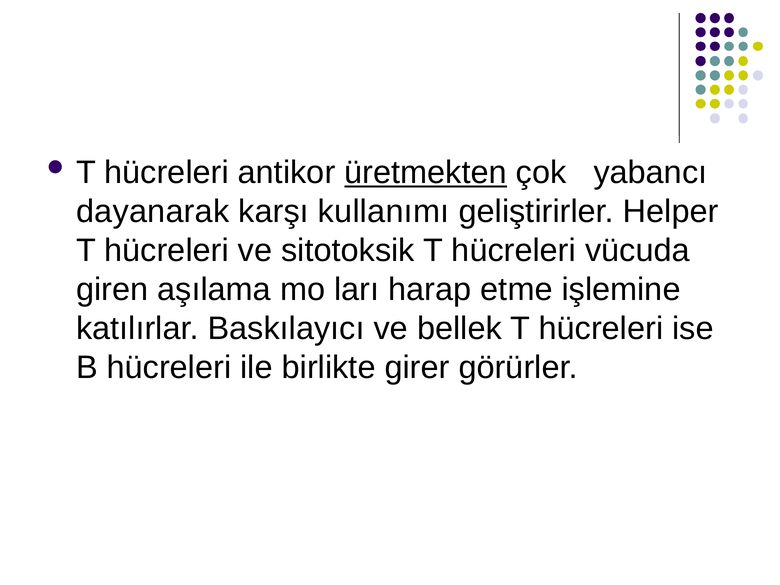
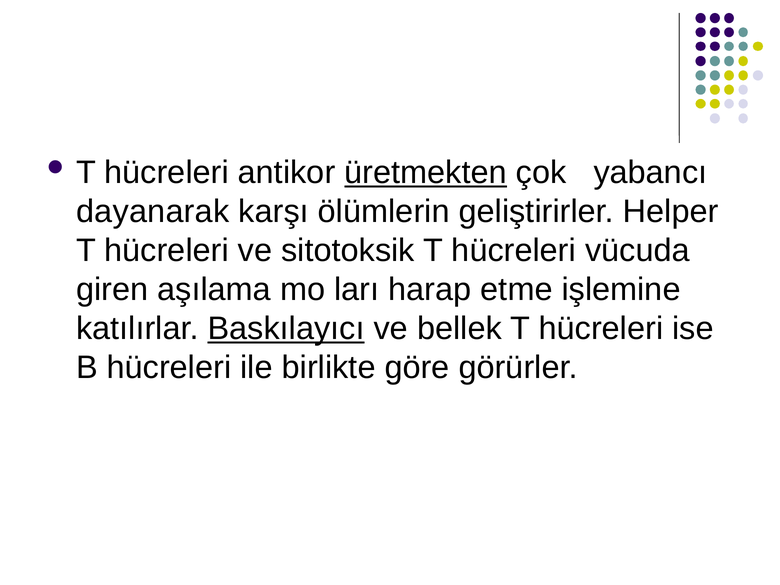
kullanımı: kullanımı -> ölümlerin (384, 211)
Baskılayıcı underline: none -> present (286, 328)
girer: girer -> göre (417, 367)
